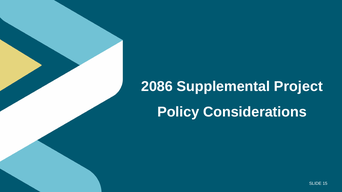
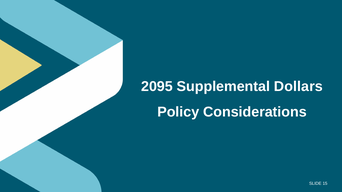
2086: 2086 -> 2095 (157, 87)
Project: Project -> Dollars (298, 87)
